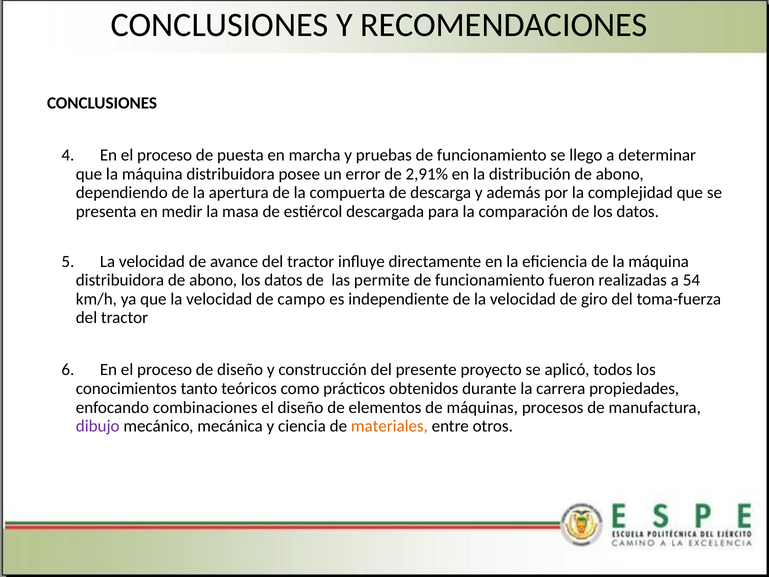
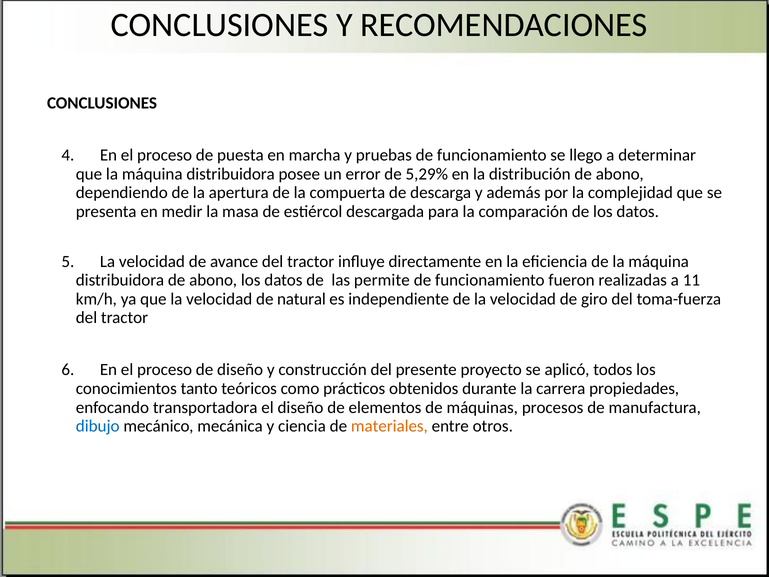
2,91%: 2,91% -> 5,29% (427, 174)
54: 54 -> 11 (691, 280)
campo: campo -> natural (301, 299)
combinaciones: combinaciones -> transportadora (205, 407)
dibujo colour: purple -> blue (98, 426)
